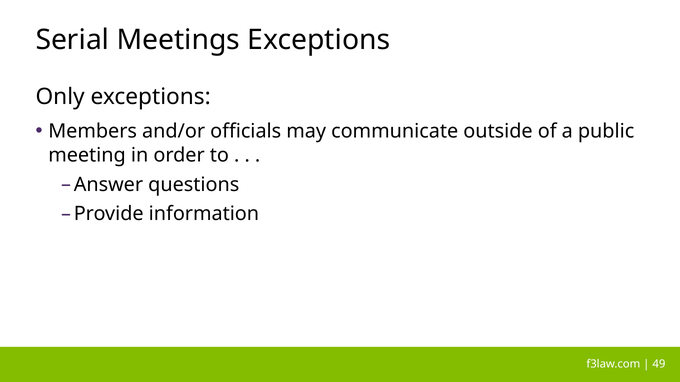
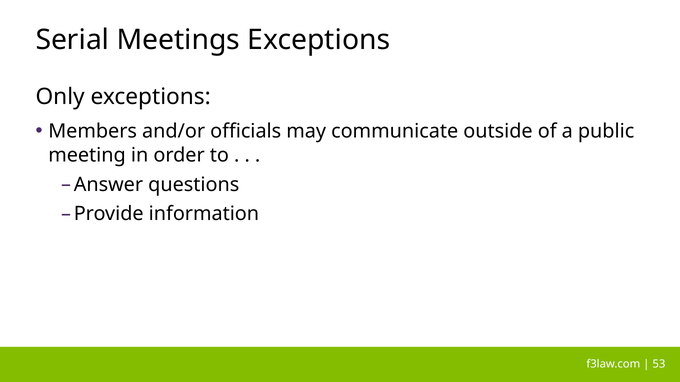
49: 49 -> 53 (659, 365)
